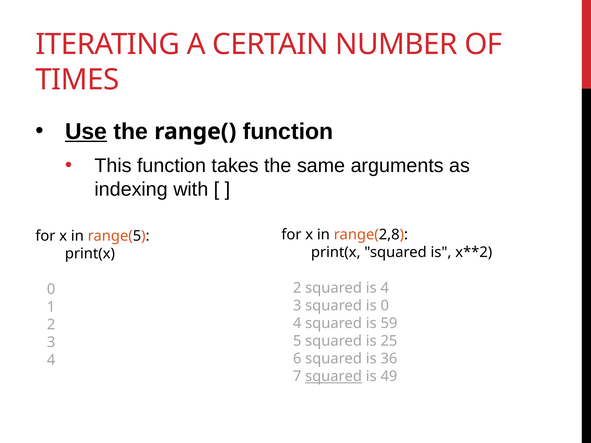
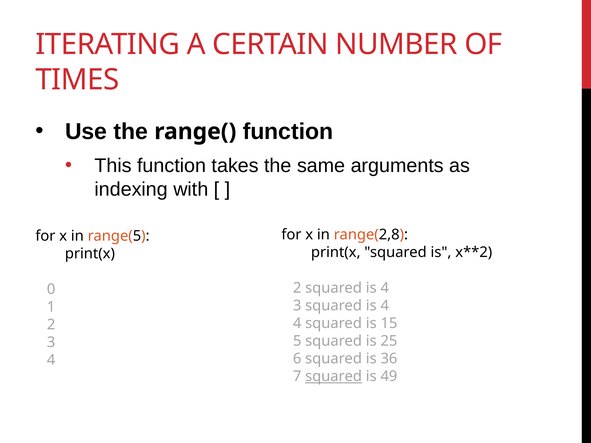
Use underline: present -> none (86, 132)
3 squared is 0: 0 -> 4 (385, 306)
59: 59 -> 15 (389, 323)
